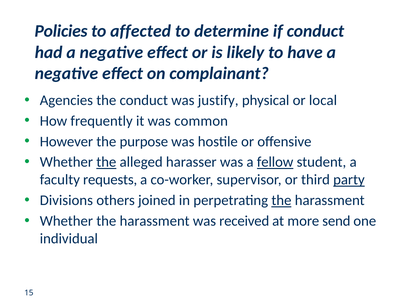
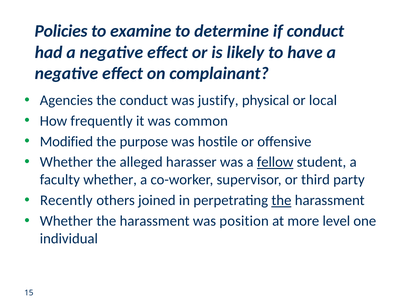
affected: affected -> examine (141, 31)
However: However -> Modified (66, 142)
the underline: present -> none (106, 162)
faculty requests: requests -> whether (110, 180)
party underline: present -> none (349, 180)
Divisions: Divisions -> Recently (66, 200)
received: received -> position (244, 221)
send: send -> level (336, 221)
